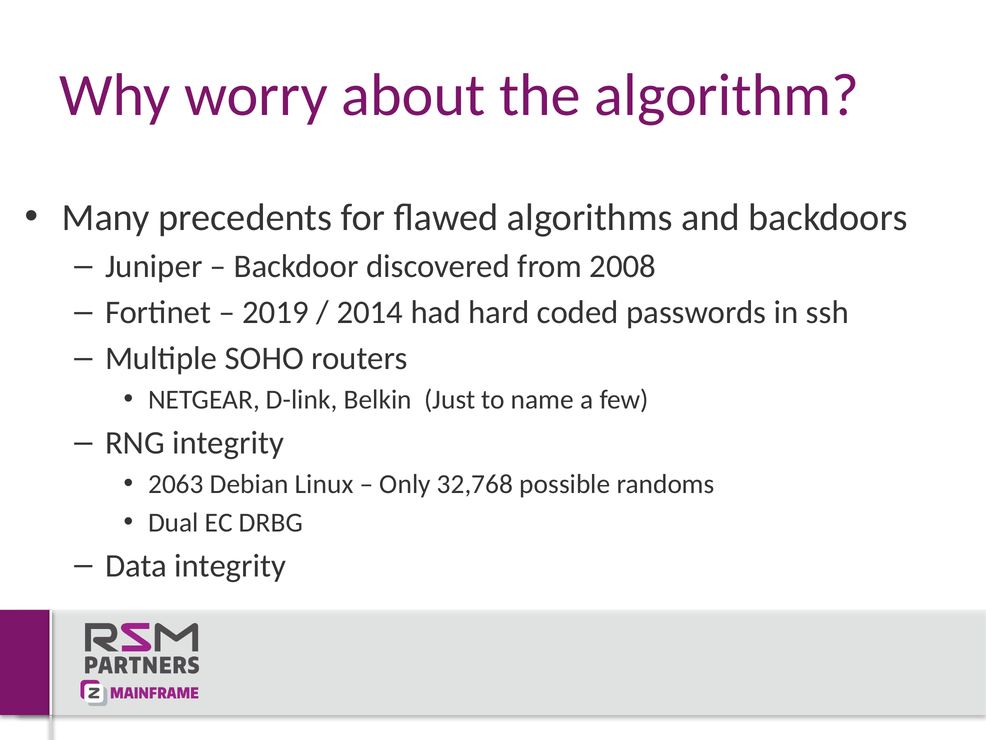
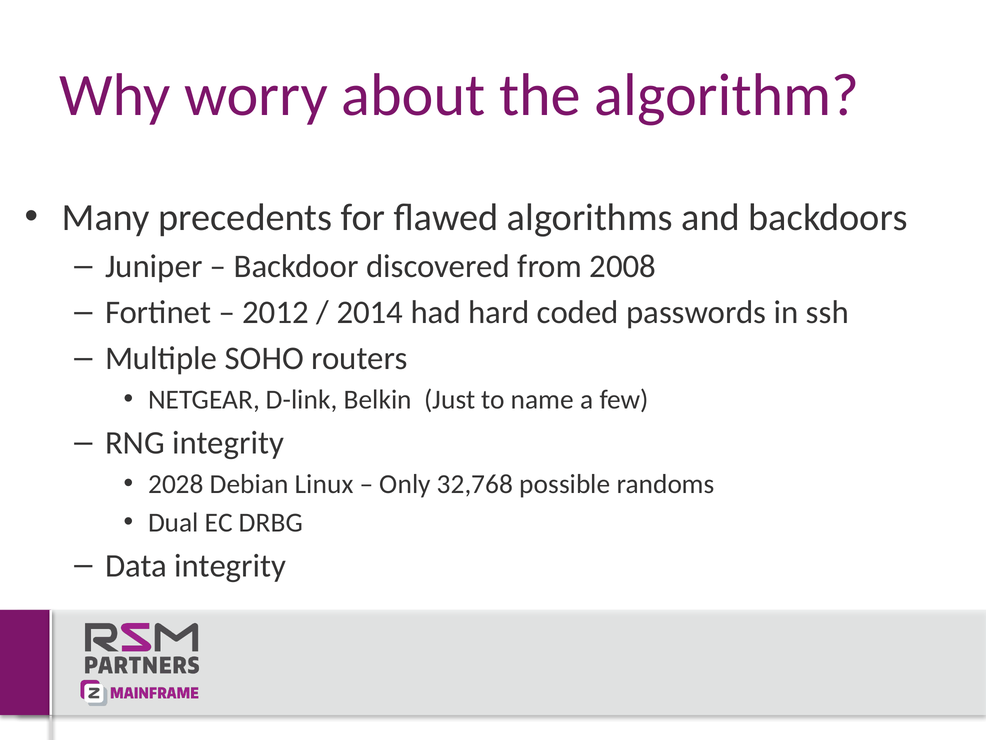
2019: 2019 -> 2012 (276, 312)
2063: 2063 -> 2028 (176, 484)
